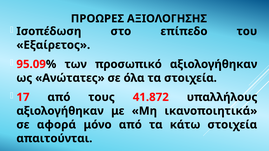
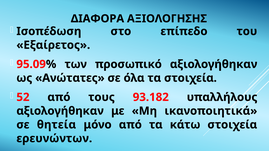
ΠΡΟΩΡΕΣ: ΠΡΟΩΡΕΣ -> ΔΙΑΦΟΡΑ (97, 19)
17: 17 -> 52 (23, 97)
41.872: 41.872 -> 93.182 (151, 97)
αφορά: αφορά -> θητεία (56, 125)
απαιτούνται: απαιτούνται -> ερευνώντων (54, 139)
